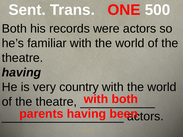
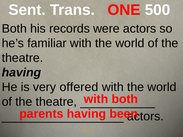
country: country -> offered (79, 87)
